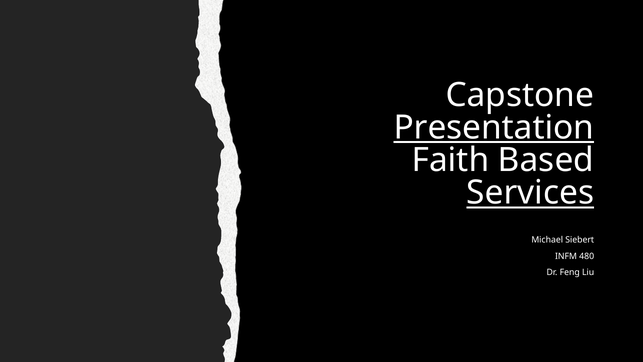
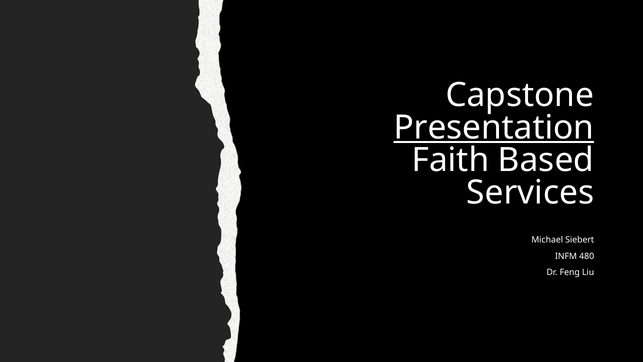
Services underline: present -> none (530, 193)
